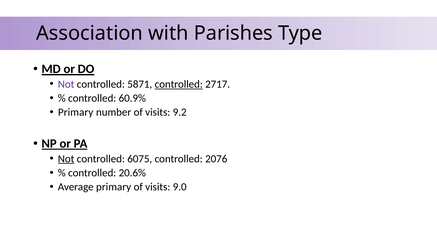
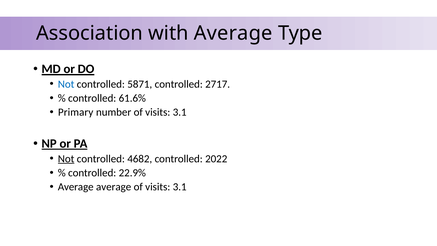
with Parishes: Parishes -> Average (233, 33)
Not colour: purple -> blue (66, 84)
controlled underline: present -> none (179, 84)
60.9%: 60.9% -> 61.6% (132, 98)
number of visits 9.2: 9.2 -> 3.1 (180, 112)
6075: 6075 -> 4682 (140, 159)
2076: 2076 -> 2022 (216, 159)
20.6%: 20.6% -> 22.9% (132, 173)
Average primary: primary -> average (114, 187)
9.0: 9.0 -> 3.1 (180, 187)
